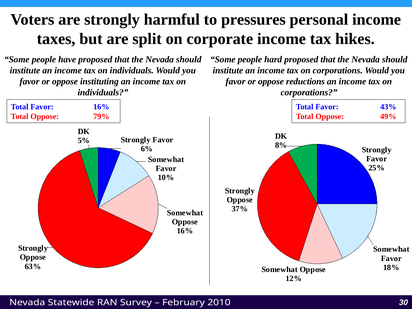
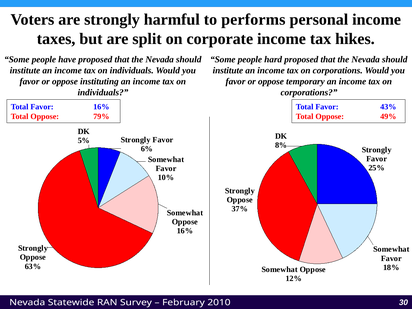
pressures: pressures -> performs (253, 20)
reductions: reductions -> temporary (305, 82)
